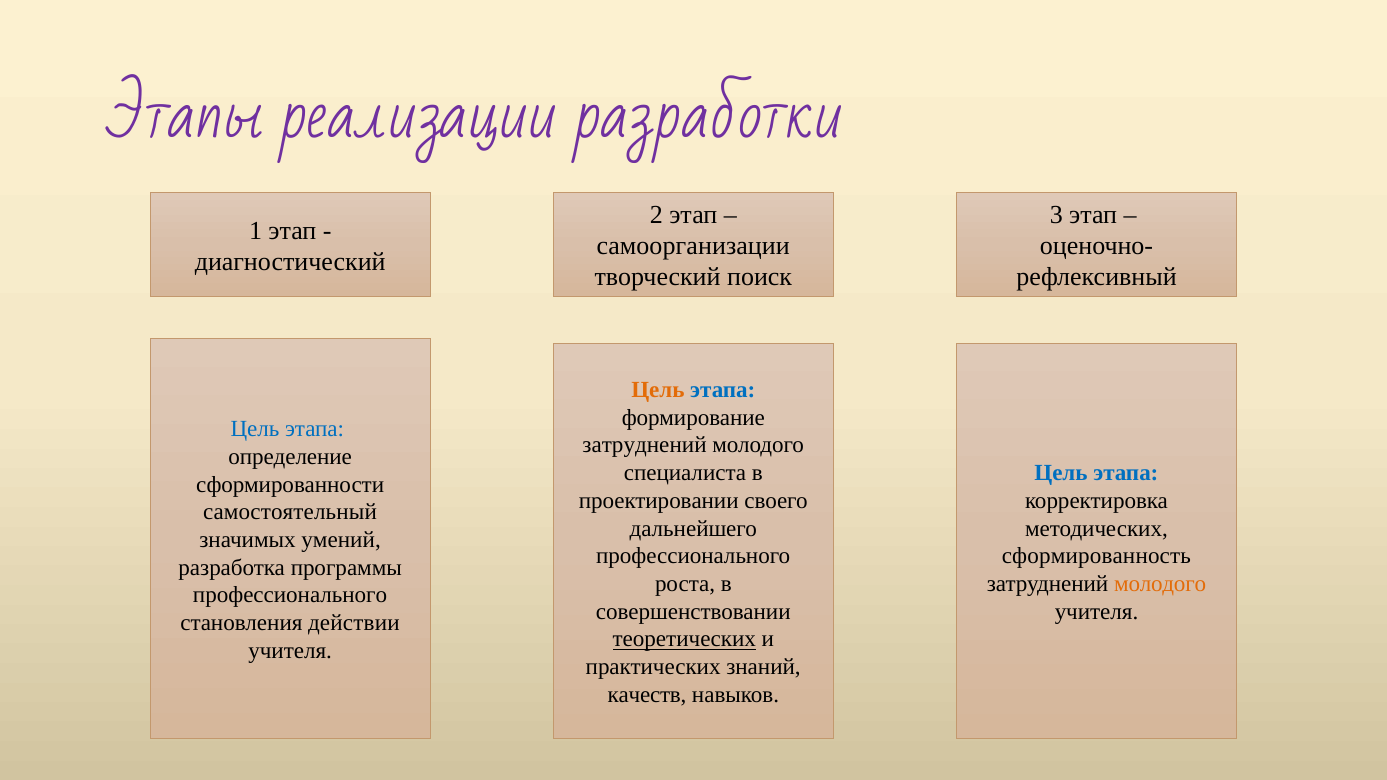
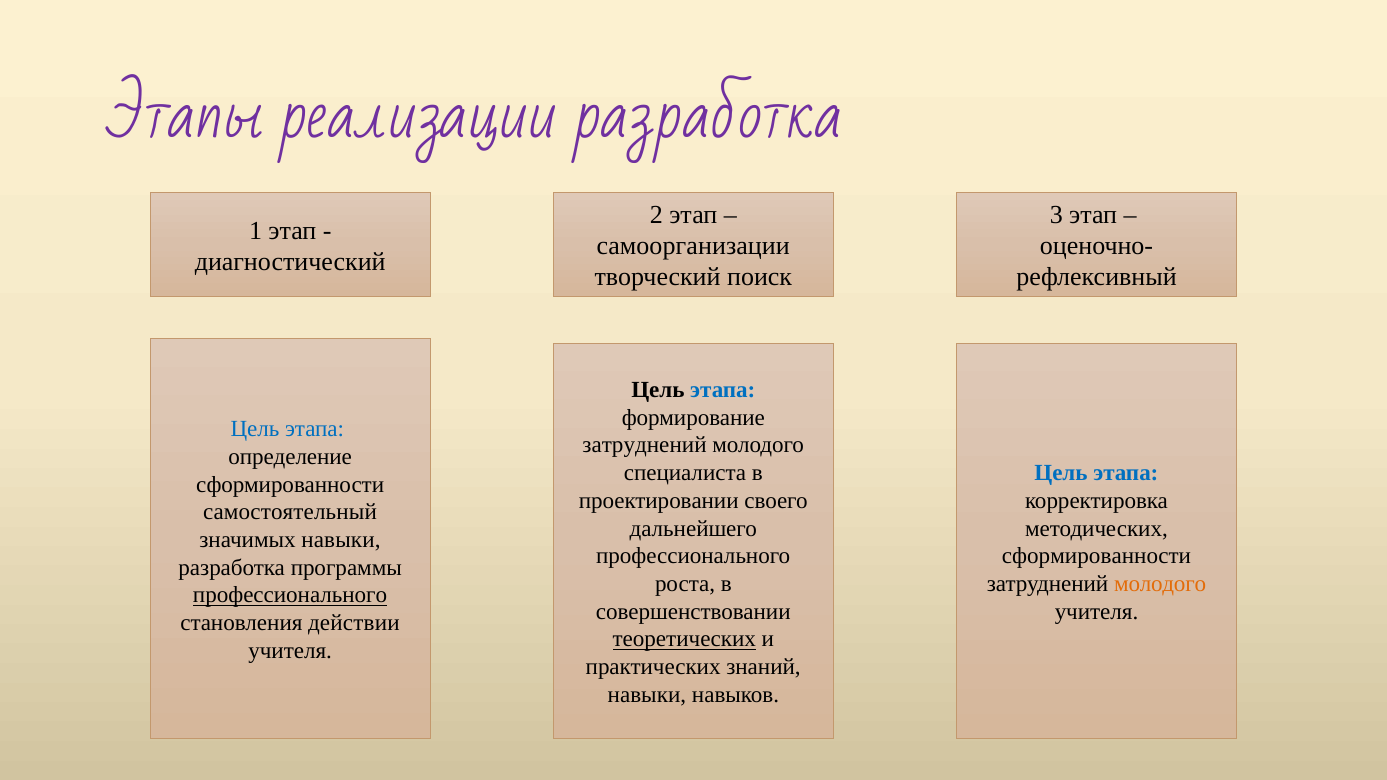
реализации разработки: разработки -> разработка (709, 117)
Цель colour: orange -> black (658, 390)
значимых умений: умений -> навыки (341, 540)
сформированность: сформированность -> сформированности (1096, 556)
профессионального underline: none -> present (290, 595)
качеств: качеств -> навыки (647, 695)
